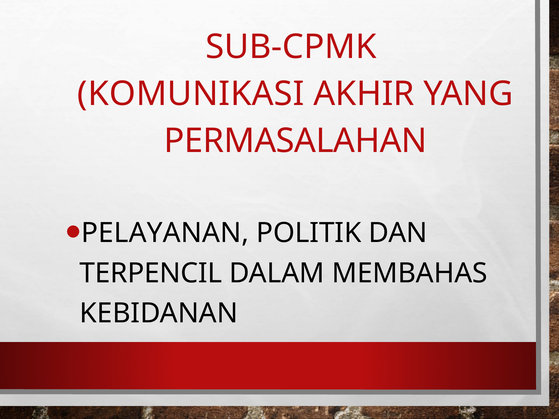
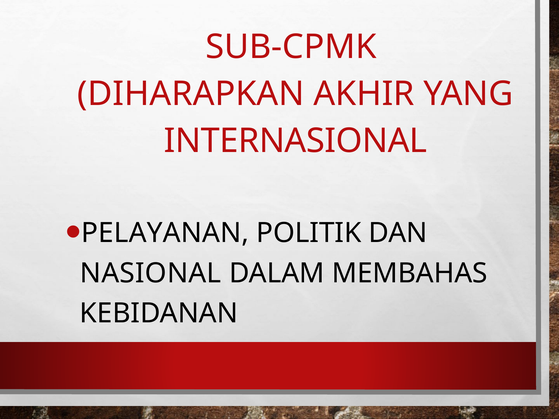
KOMUNIKASI: KOMUNIKASI -> DIHARAPKAN (191, 94)
PERMASALAHAN: PERMASALAHAN -> INTERNASIONAL (296, 141)
TERPENCIL: TERPENCIL -> NASIONAL (151, 273)
